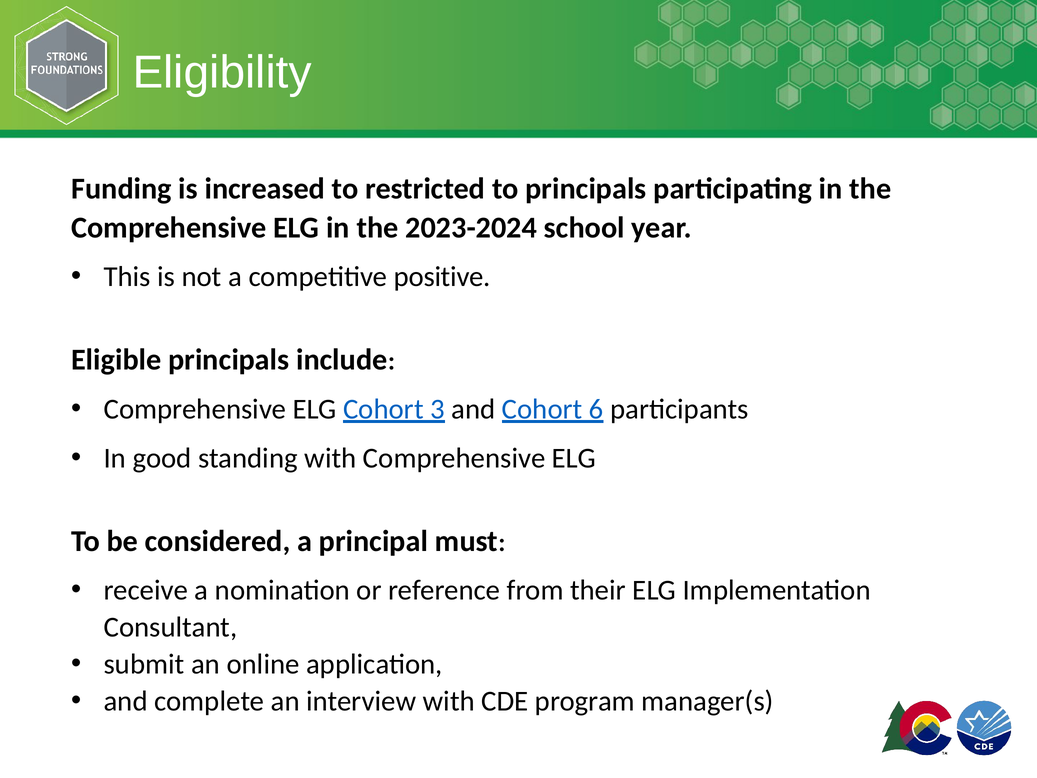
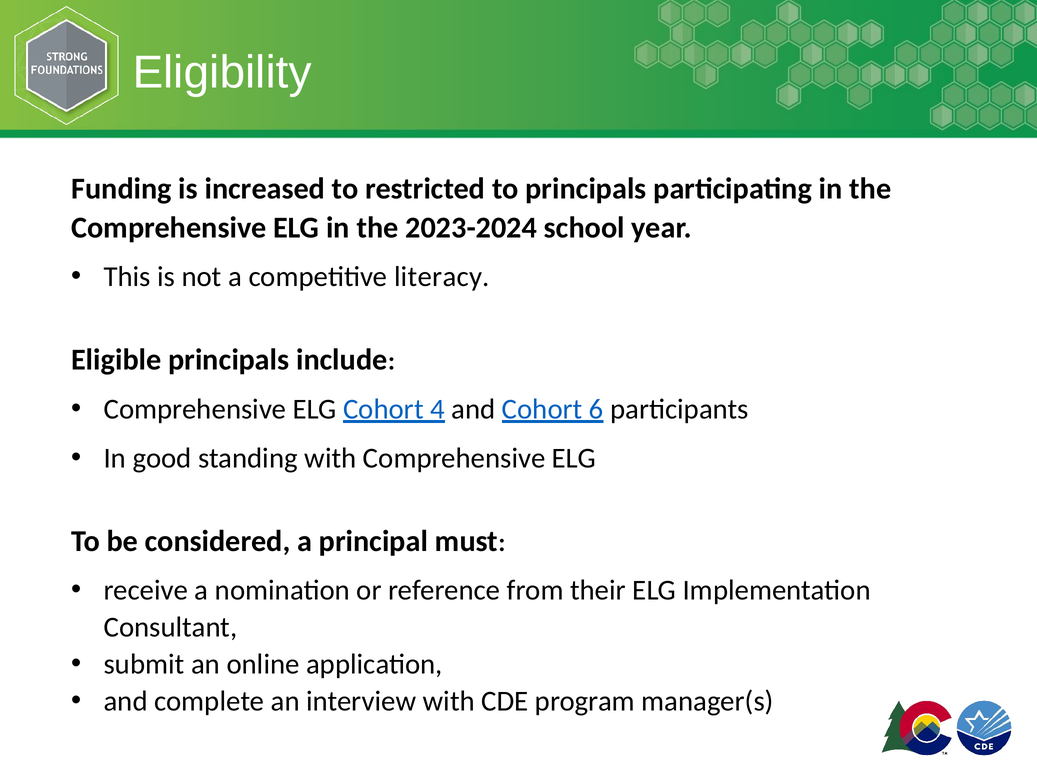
positive: positive -> literacy (442, 277)
3: 3 -> 4 (437, 409)
